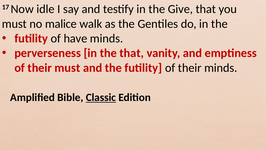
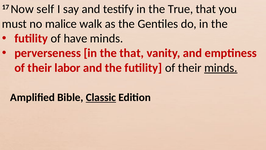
idle: idle -> self (45, 9)
Give: Give -> True (180, 9)
their must: must -> labor (67, 68)
minds underline: none -> present (221, 68)
